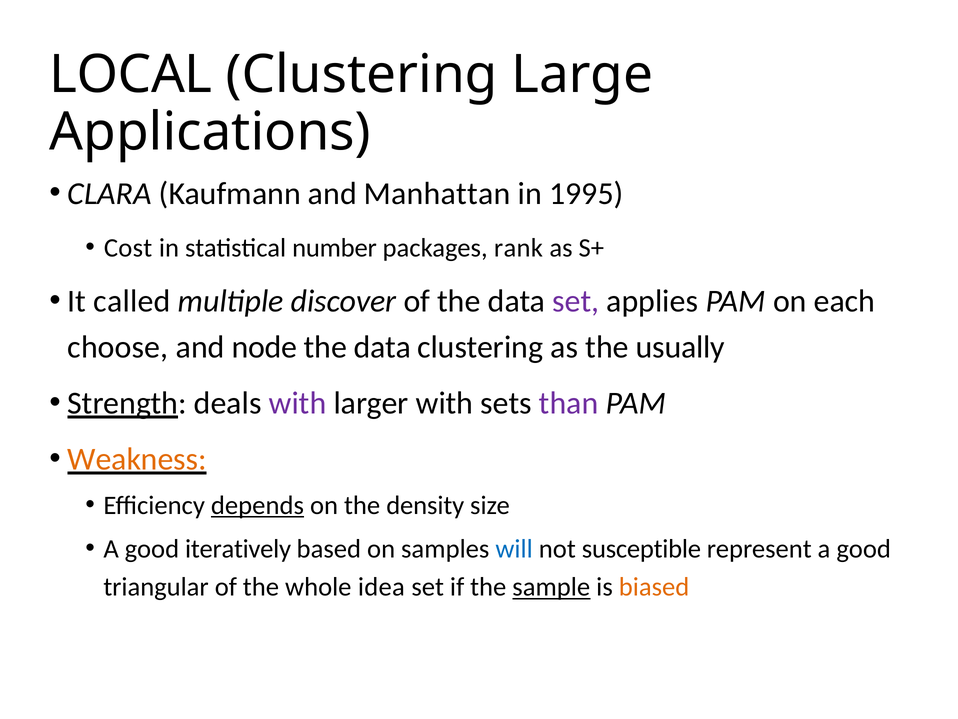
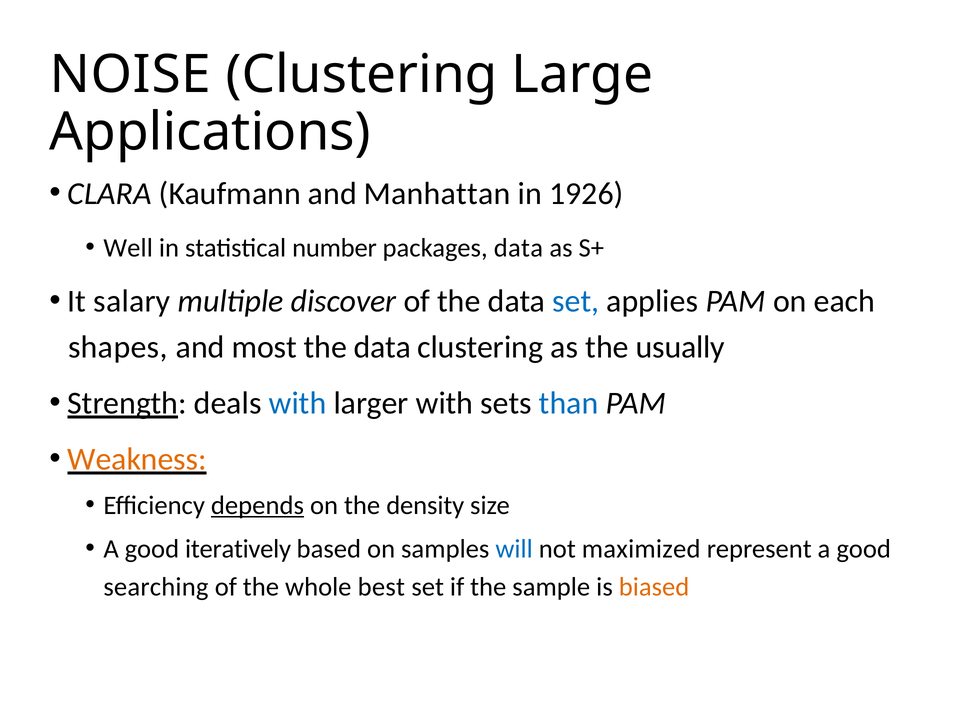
LOCAL: LOCAL -> NOISE (130, 75)
1995: 1995 -> 1926 (586, 194)
Cost: Cost -> Well (128, 248)
packages rank: rank -> data (518, 248)
called: called -> salary (132, 301)
set colour: purple -> blue (576, 301)
choose: choose -> shapes (118, 347)
node: node -> most (264, 347)
with colour: purple -> blue (298, 403)
than colour: purple -> blue (569, 403)
susceptible: susceptible -> maximized (641, 548)
triangular: triangular -> searching (156, 587)
idea: idea -> best (381, 587)
sample underline: present -> none (551, 587)
